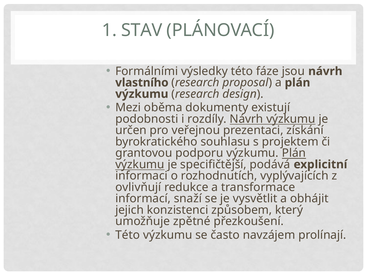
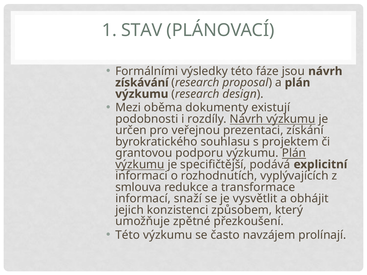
vlastního: vlastního -> získávání (142, 83)
ovlivňují: ovlivňují -> smlouva (138, 187)
